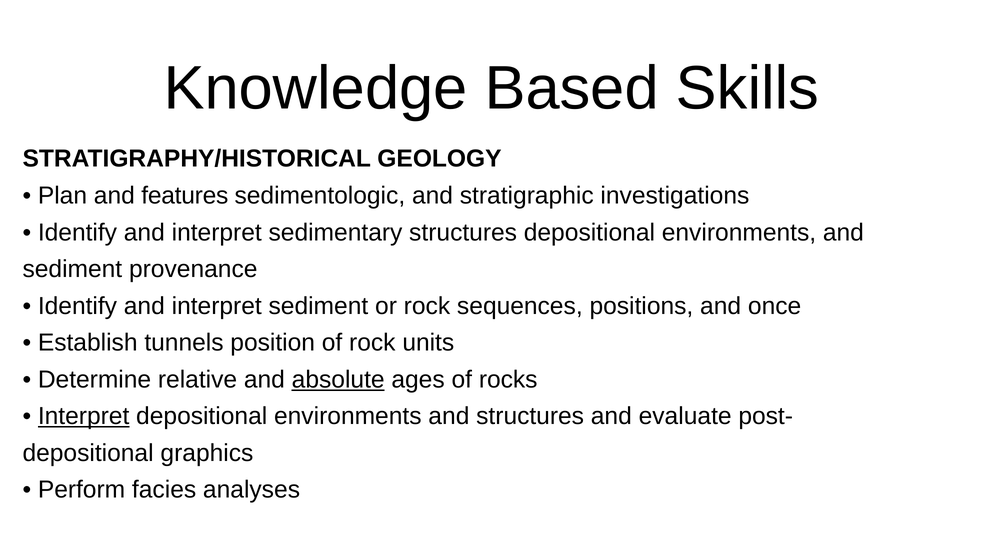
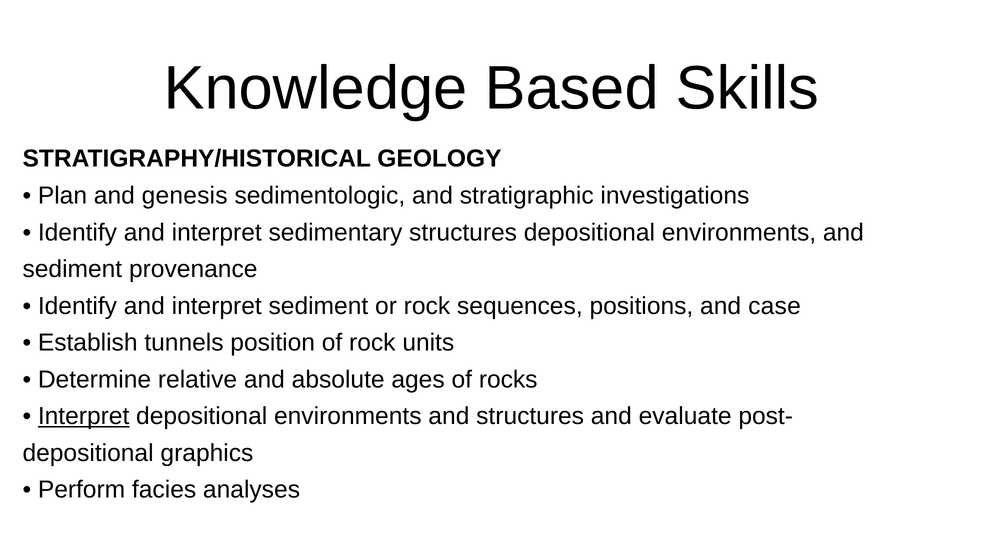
features: features -> genesis (185, 196)
once: once -> case (774, 306)
absolute underline: present -> none (338, 379)
